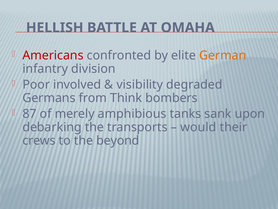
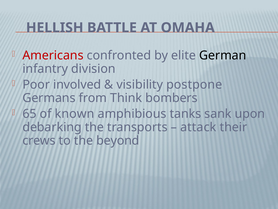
German colour: orange -> black (223, 55)
degraded: degraded -> postpone (194, 84)
87: 87 -> 65 (29, 114)
merely: merely -> known (75, 114)
would: would -> attack (198, 127)
